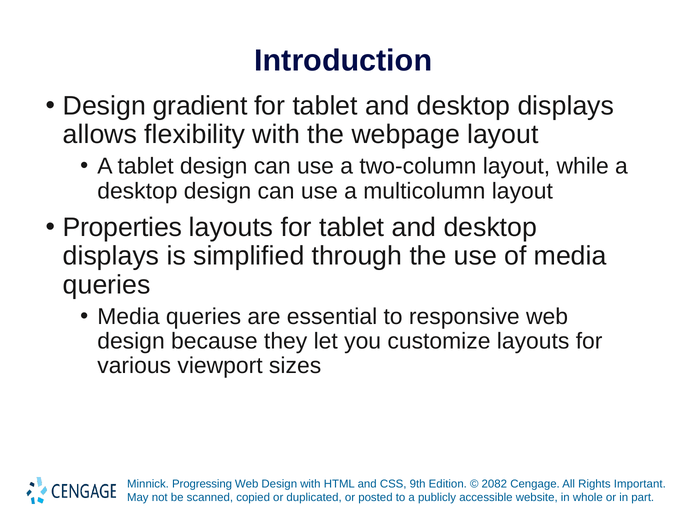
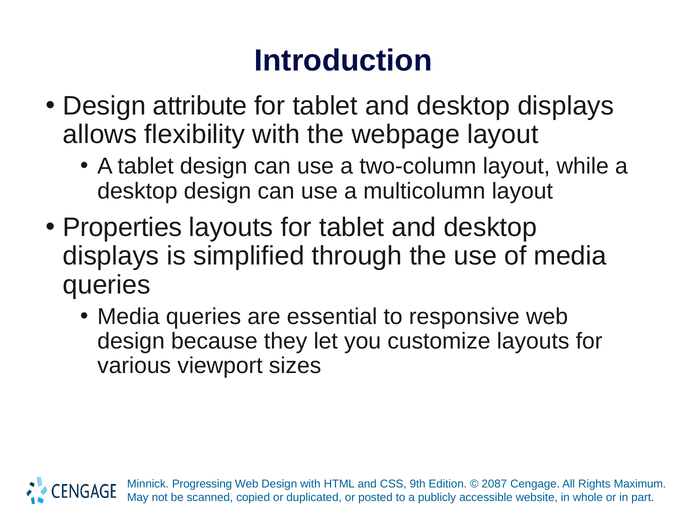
gradient: gradient -> attribute (200, 106)
2082: 2082 -> 2087 (494, 484)
Important: Important -> Maximum (640, 484)
